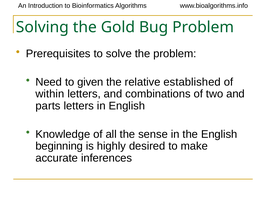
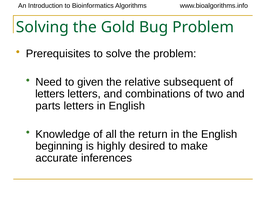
established: established -> subsequent (192, 82)
within: within -> letters (50, 94)
sense: sense -> return (153, 134)
